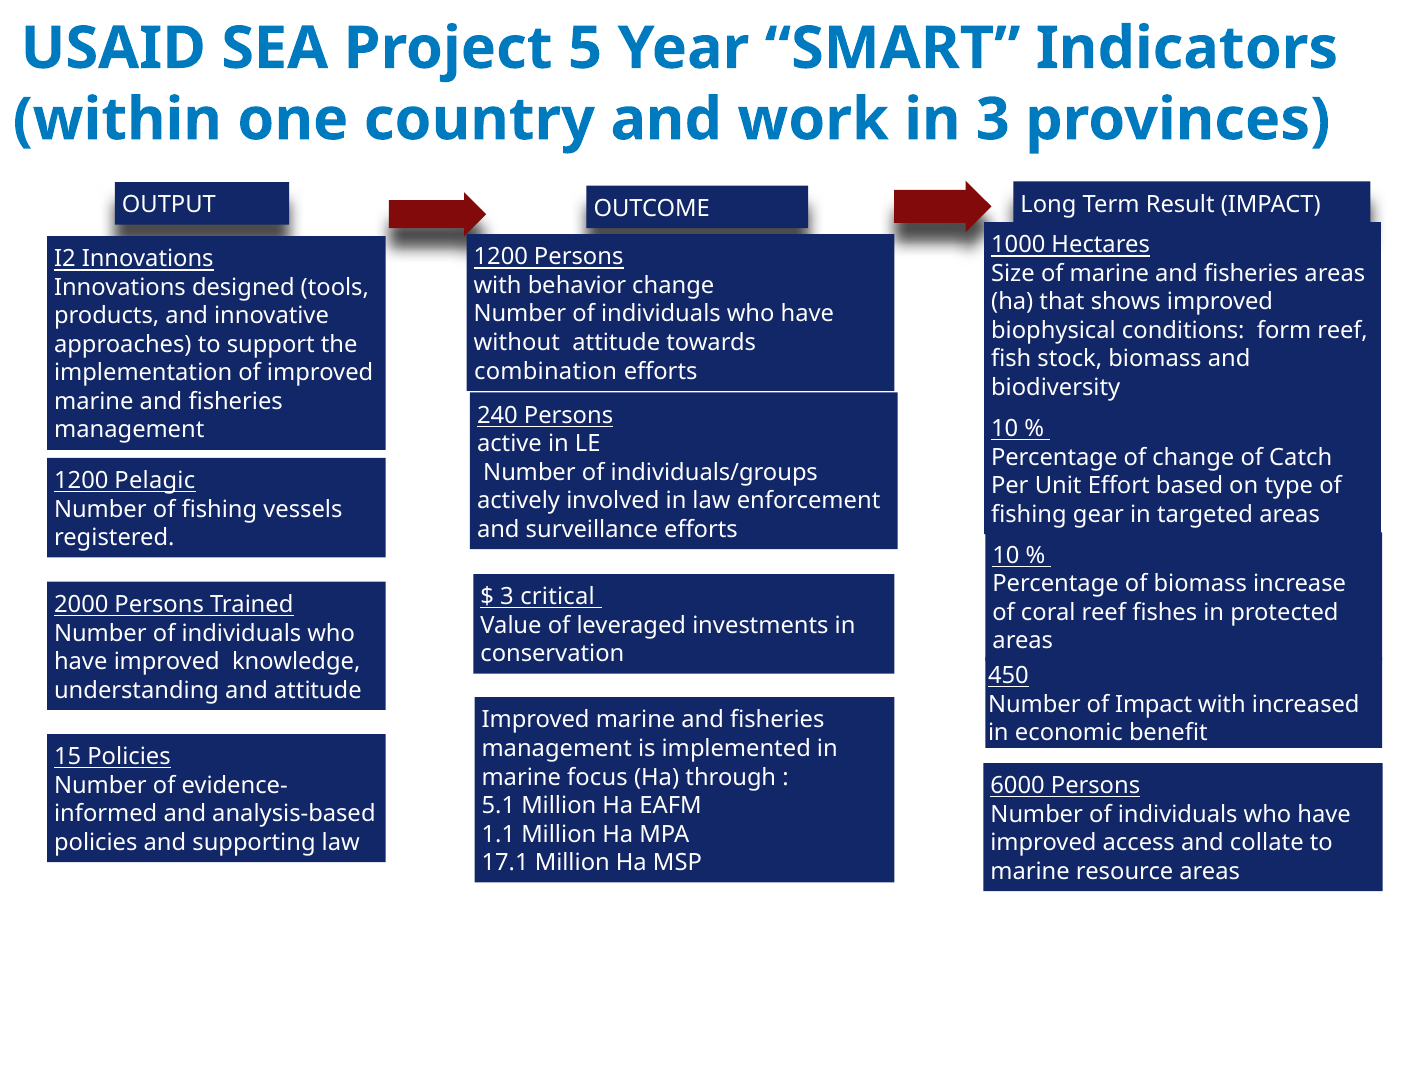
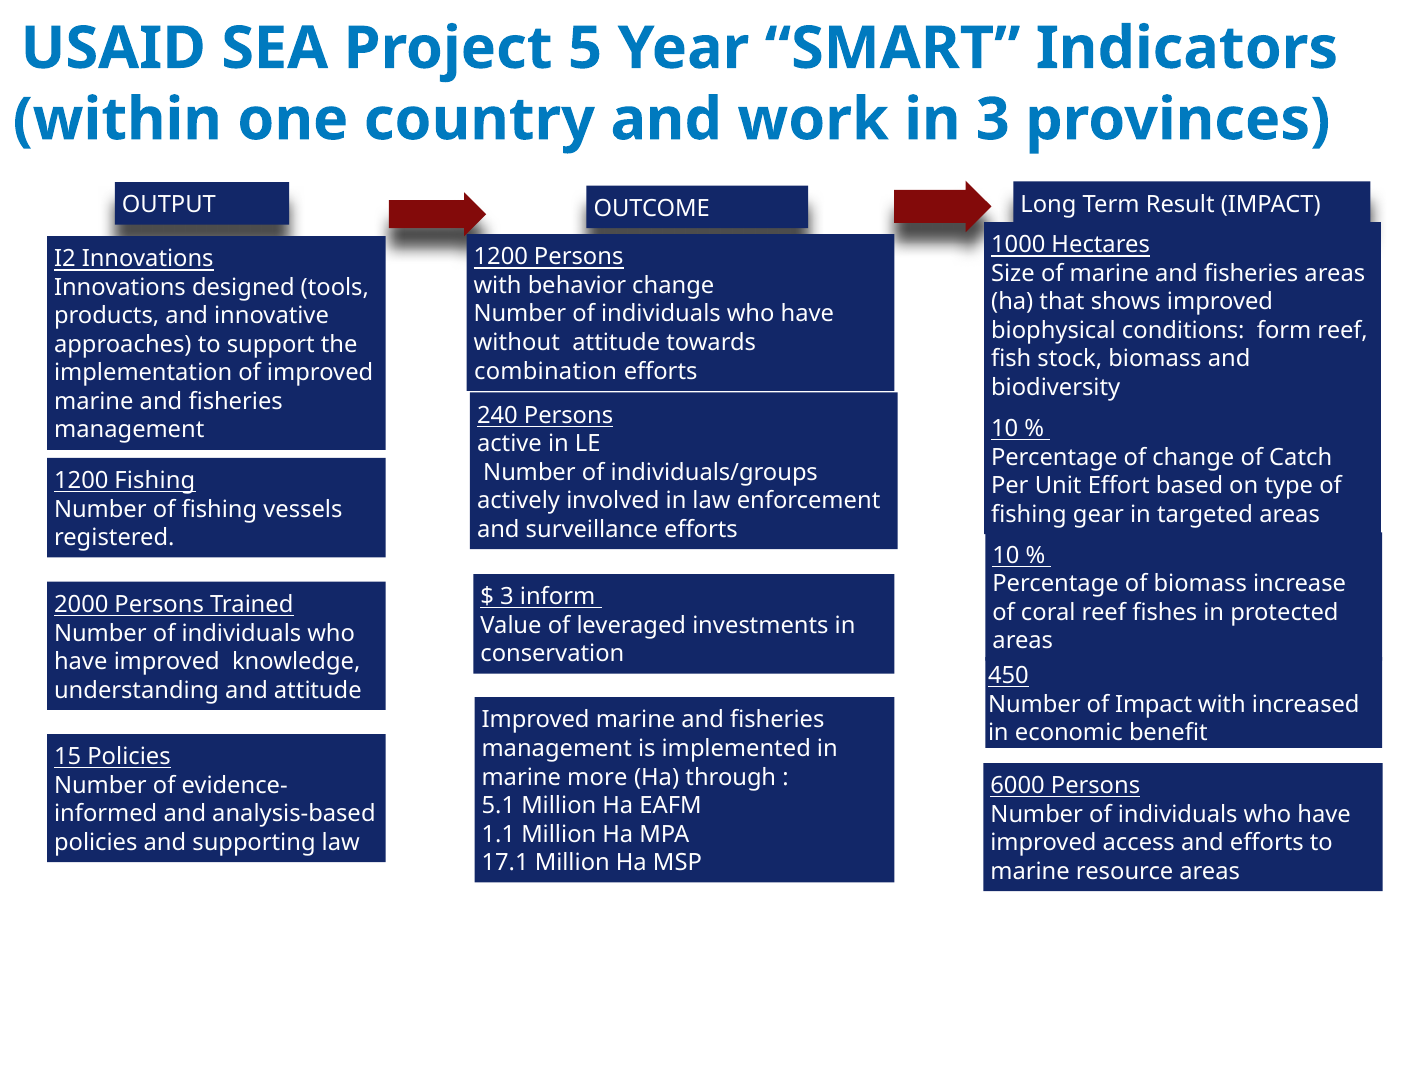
1200 Pelagic: Pelagic -> Fishing (155, 481)
critical: critical -> inform (558, 597)
focus: focus -> more (597, 778)
and collate: collate -> efforts (1267, 843)
